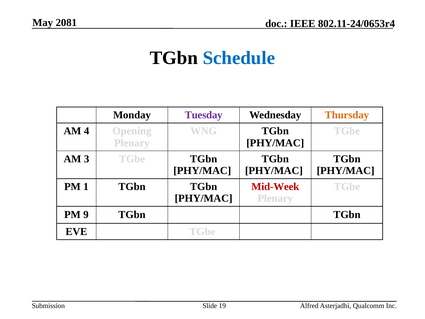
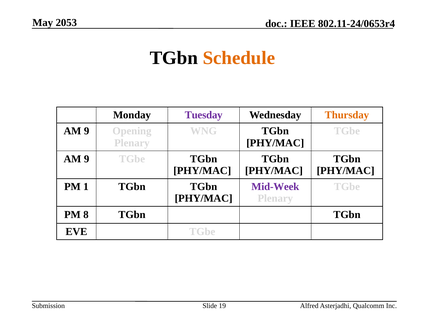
2081: 2081 -> 2053 (66, 23)
Schedule colour: blue -> orange (239, 58)
4: 4 -> 9 (87, 131)
3: 3 -> 9 (87, 159)
Mid-Week colour: red -> purple (275, 187)
9: 9 -> 8 (86, 214)
